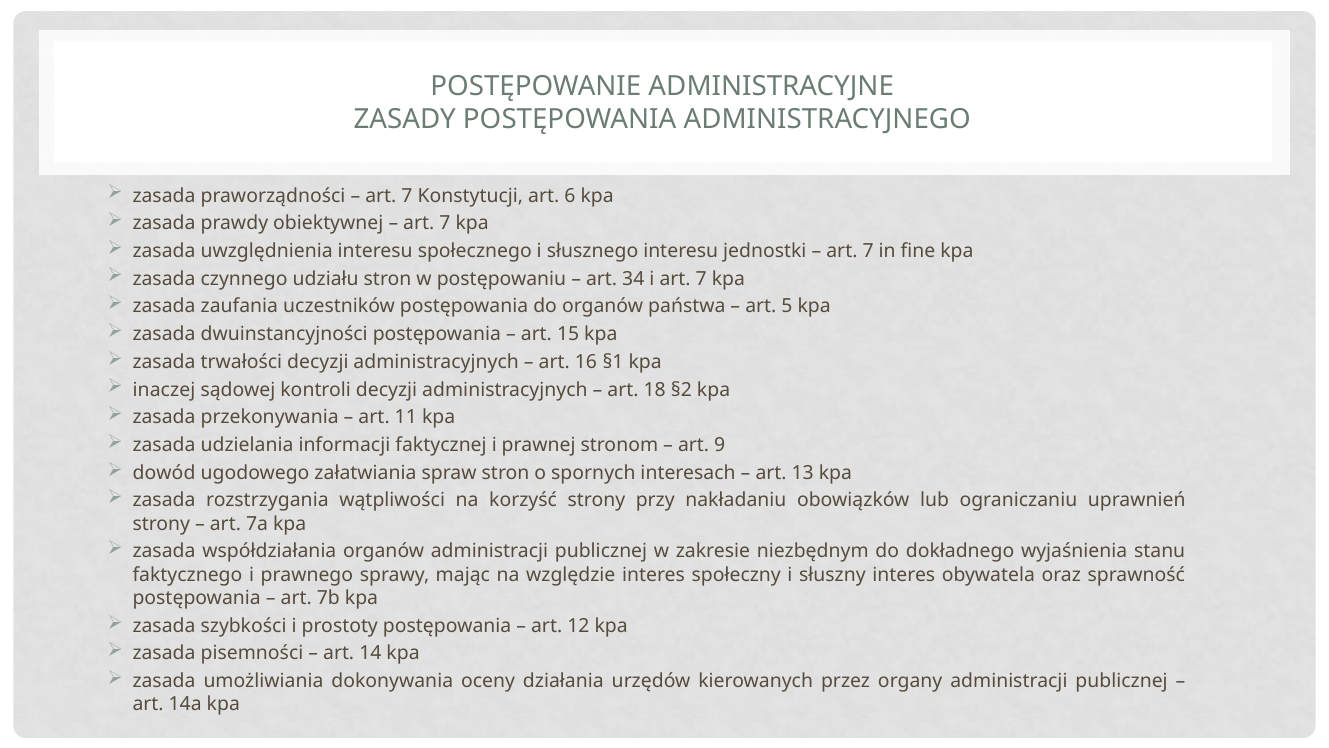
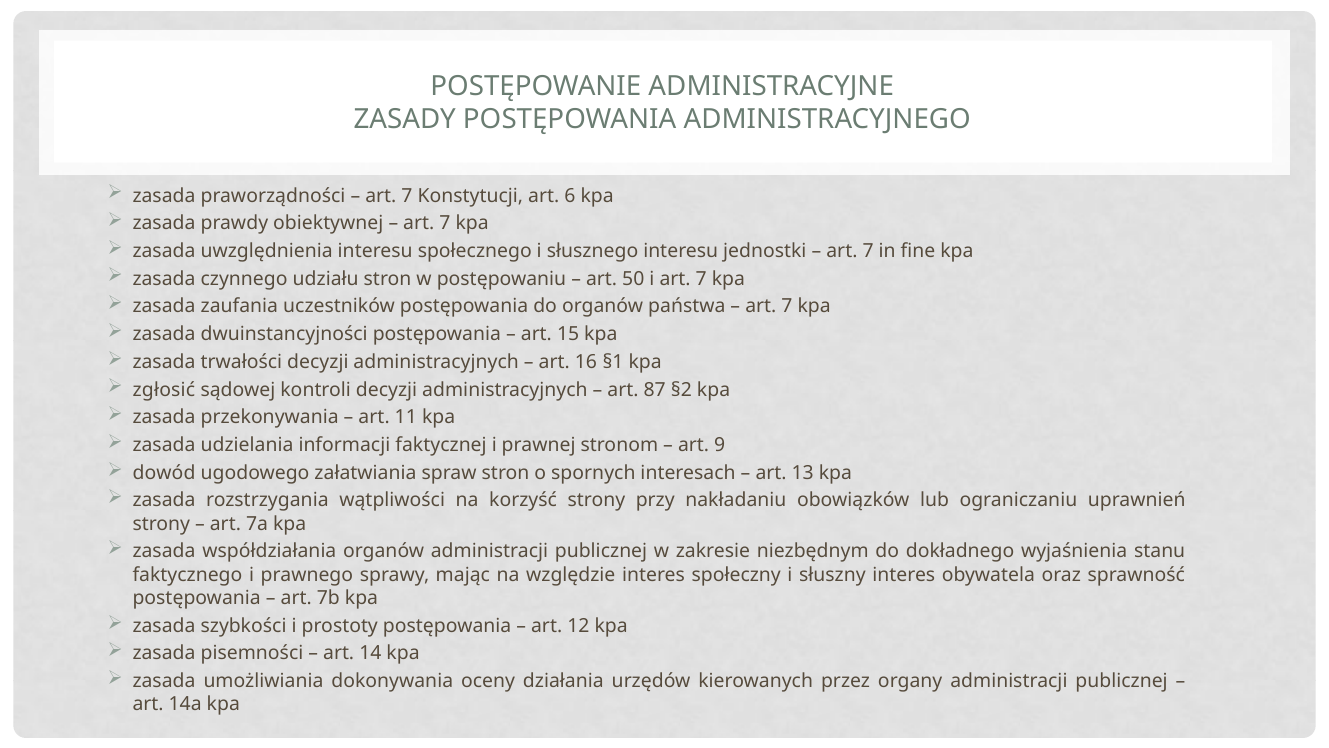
34: 34 -> 50 (633, 279)
5: 5 -> 7 (787, 306)
inaczej: inaczej -> zgłosić (164, 389)
18: 18 -> 87 (655, 389)
